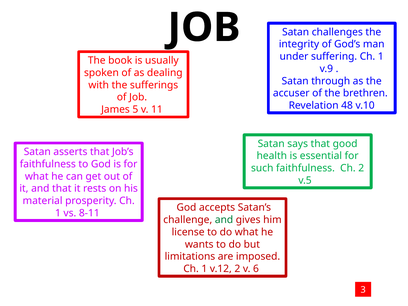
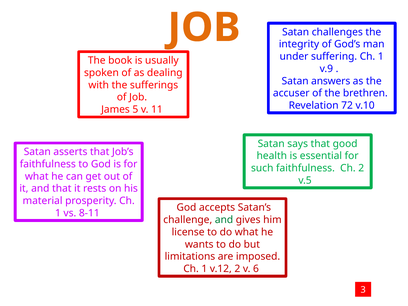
JOB colour: black -> orange (204, 28)
through: through -> answers (331, 81)
48: 48 -> 72 (347, 105)
